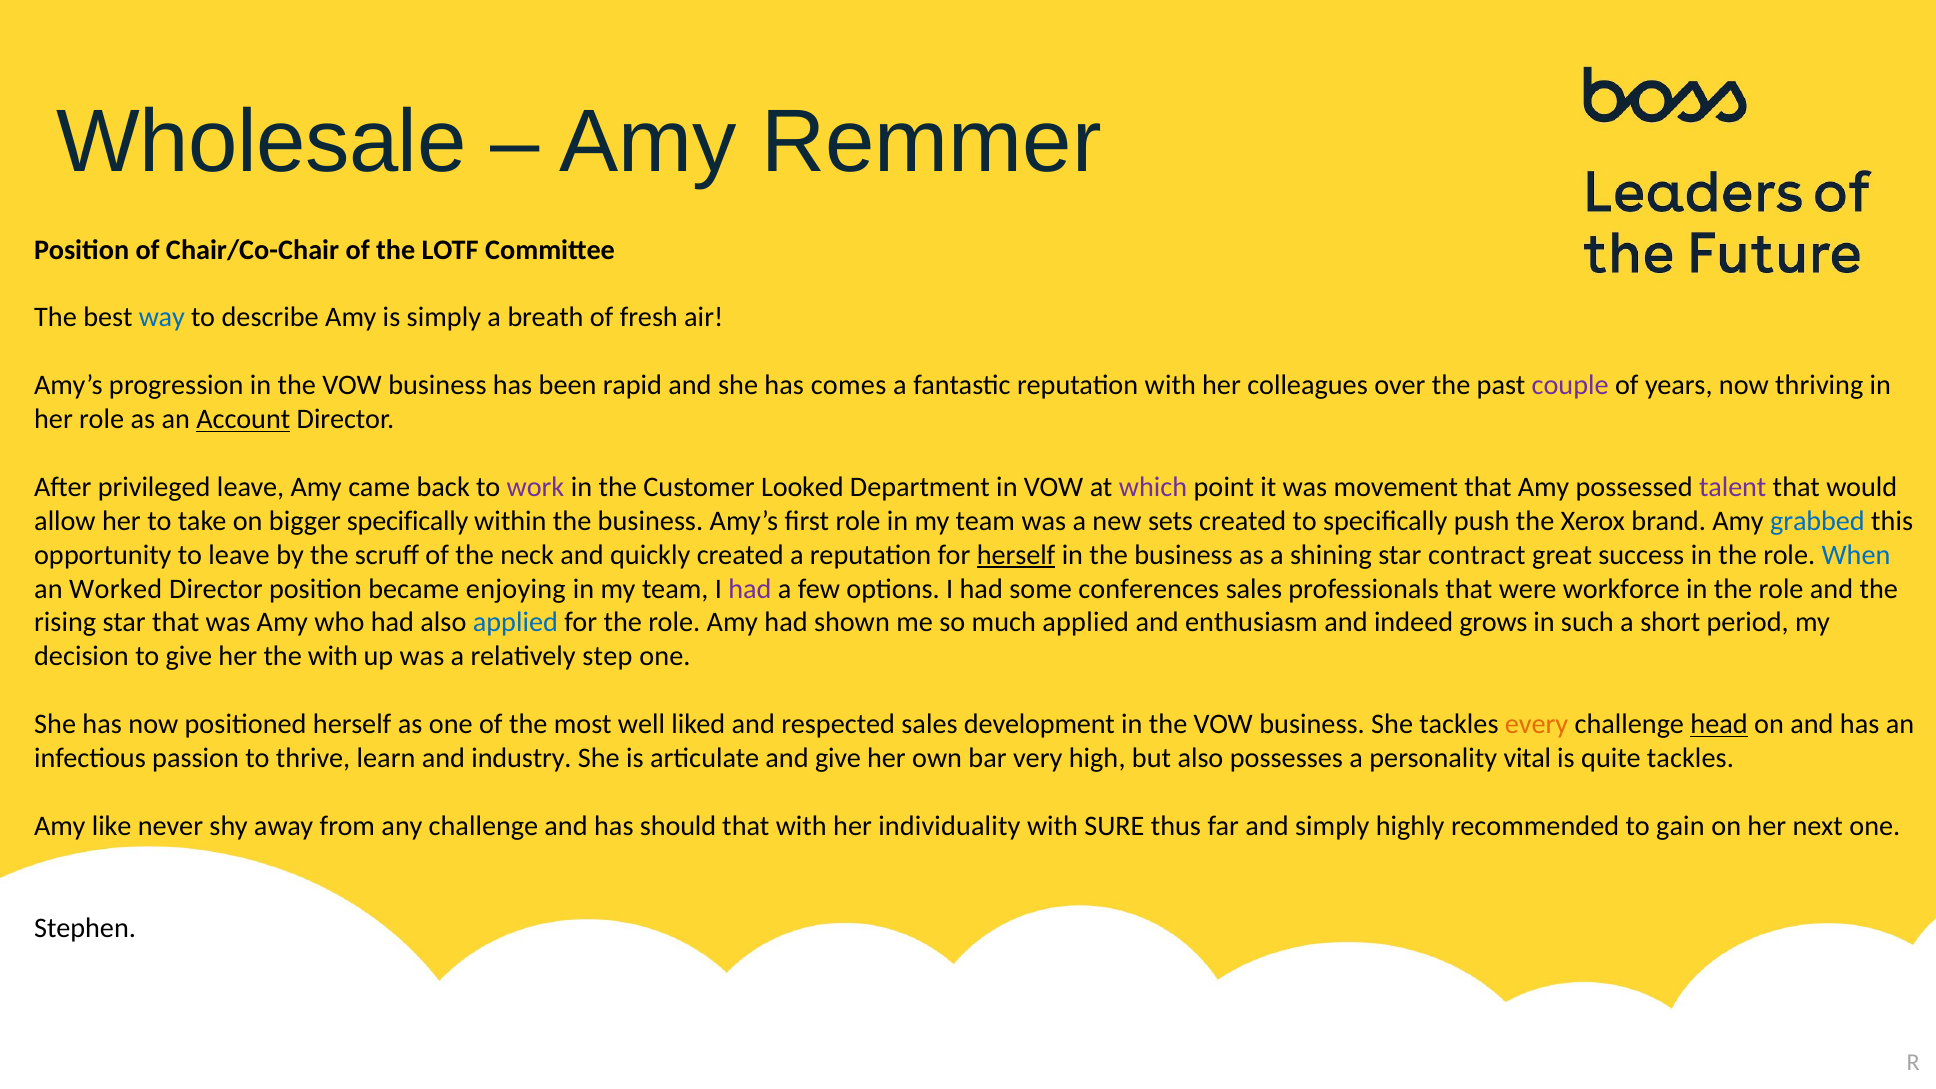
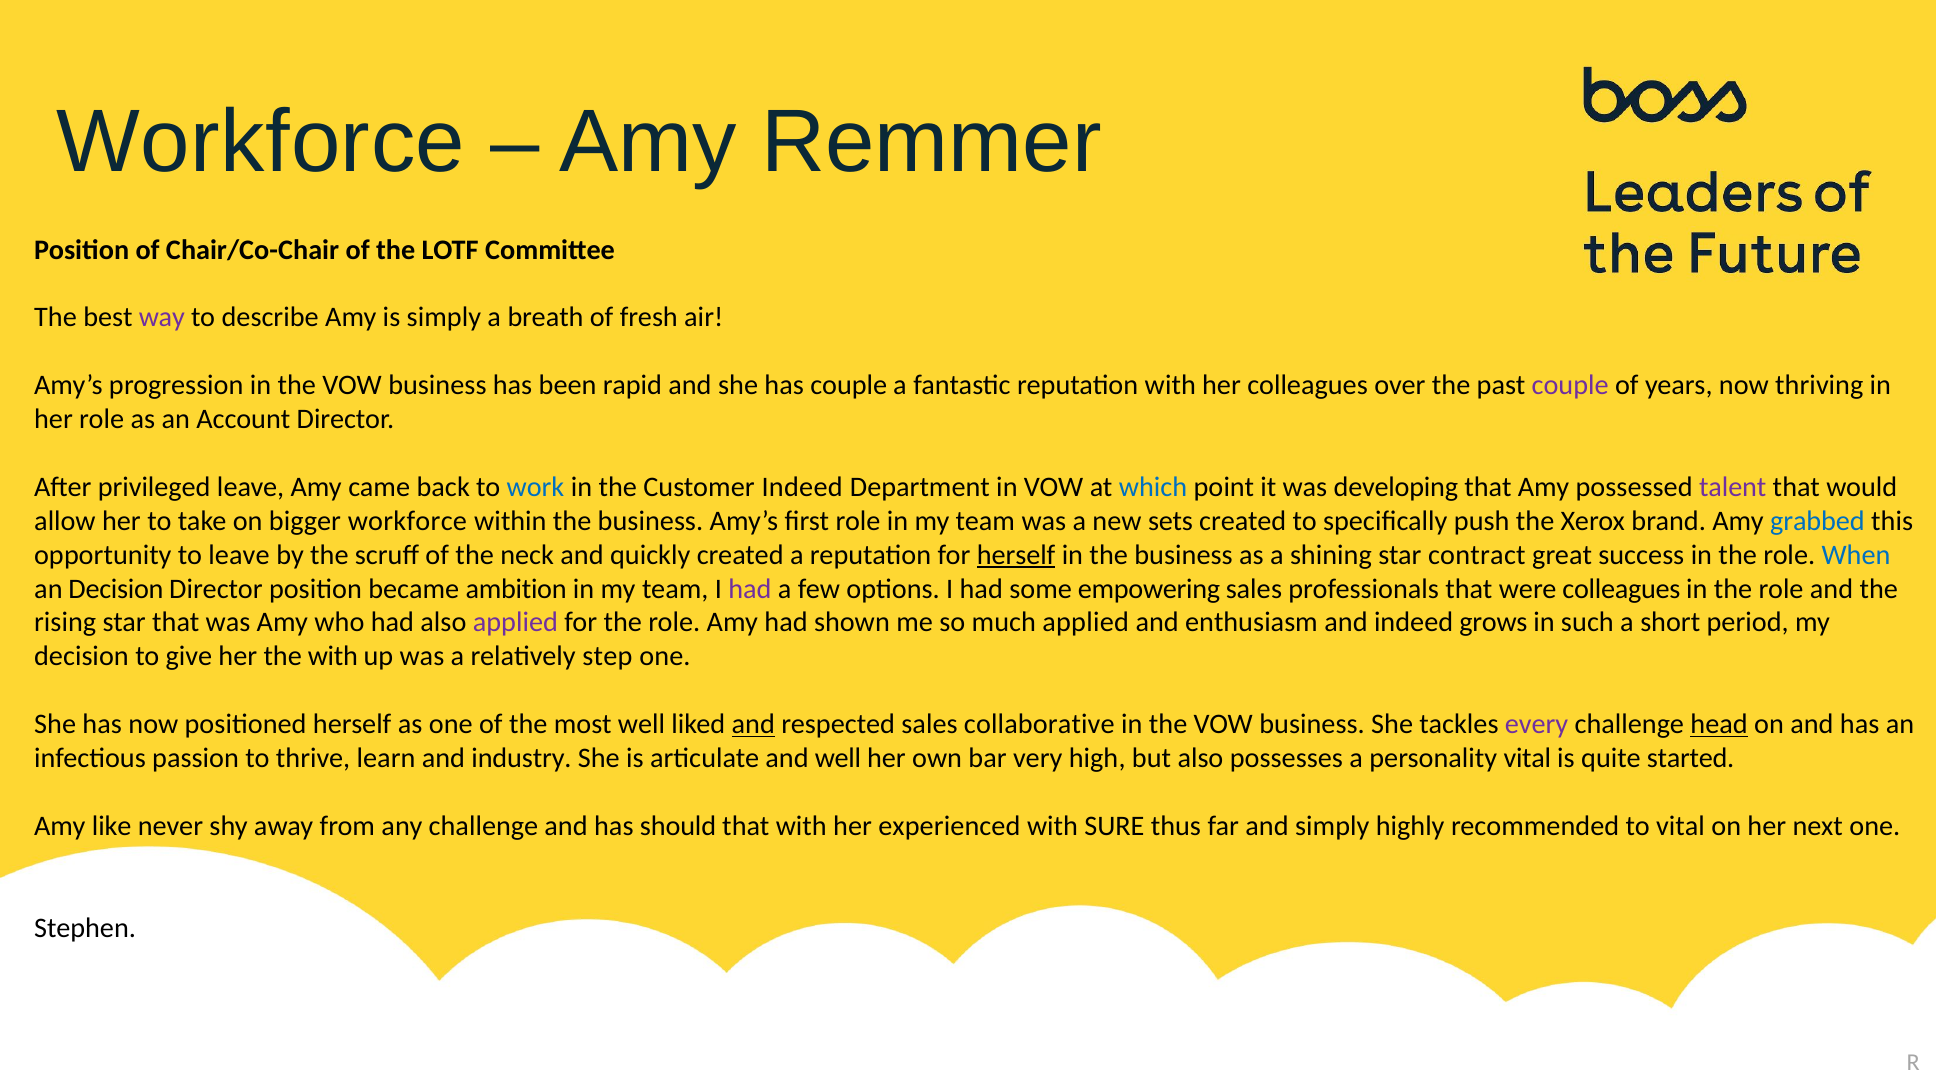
Wholesale: Wholesale -> Workforce (261, 142)
way colour: blue -> purple (162, 318)
has comes: comes -> couple (849, 385)
Account underline: present -> none (243, 419)
work colour: purple -> blue (536, 487)
Customer Looked: Looked -> Indeed (802, 487)
which colour: purple -> blue (1153, 487)
movement: movement -> developing (1396, 487)
bigger specifically: specifically -> workforce (407, 521)
an Worked: Worked -> Decision (116, 589)
enjoying: enjoying -> ambition (516, 589)
conferences: conferences -> empowering (1149, 589)
were workforce: workforce -> colleagues (1621, 589)
applied colour: blue -> purple (515, 623)
and underline: none -> present (753, 724)
development: development -> collaborative (1039, 724)
every colour: orange -> purple (1537, 724)
and give: give -> well (838, 758)
quite tackles: tackles -> started (1691, 758)
individuality: individuality -> experienced (949, 826)
to gain: gain -> vital (1680, 826)
